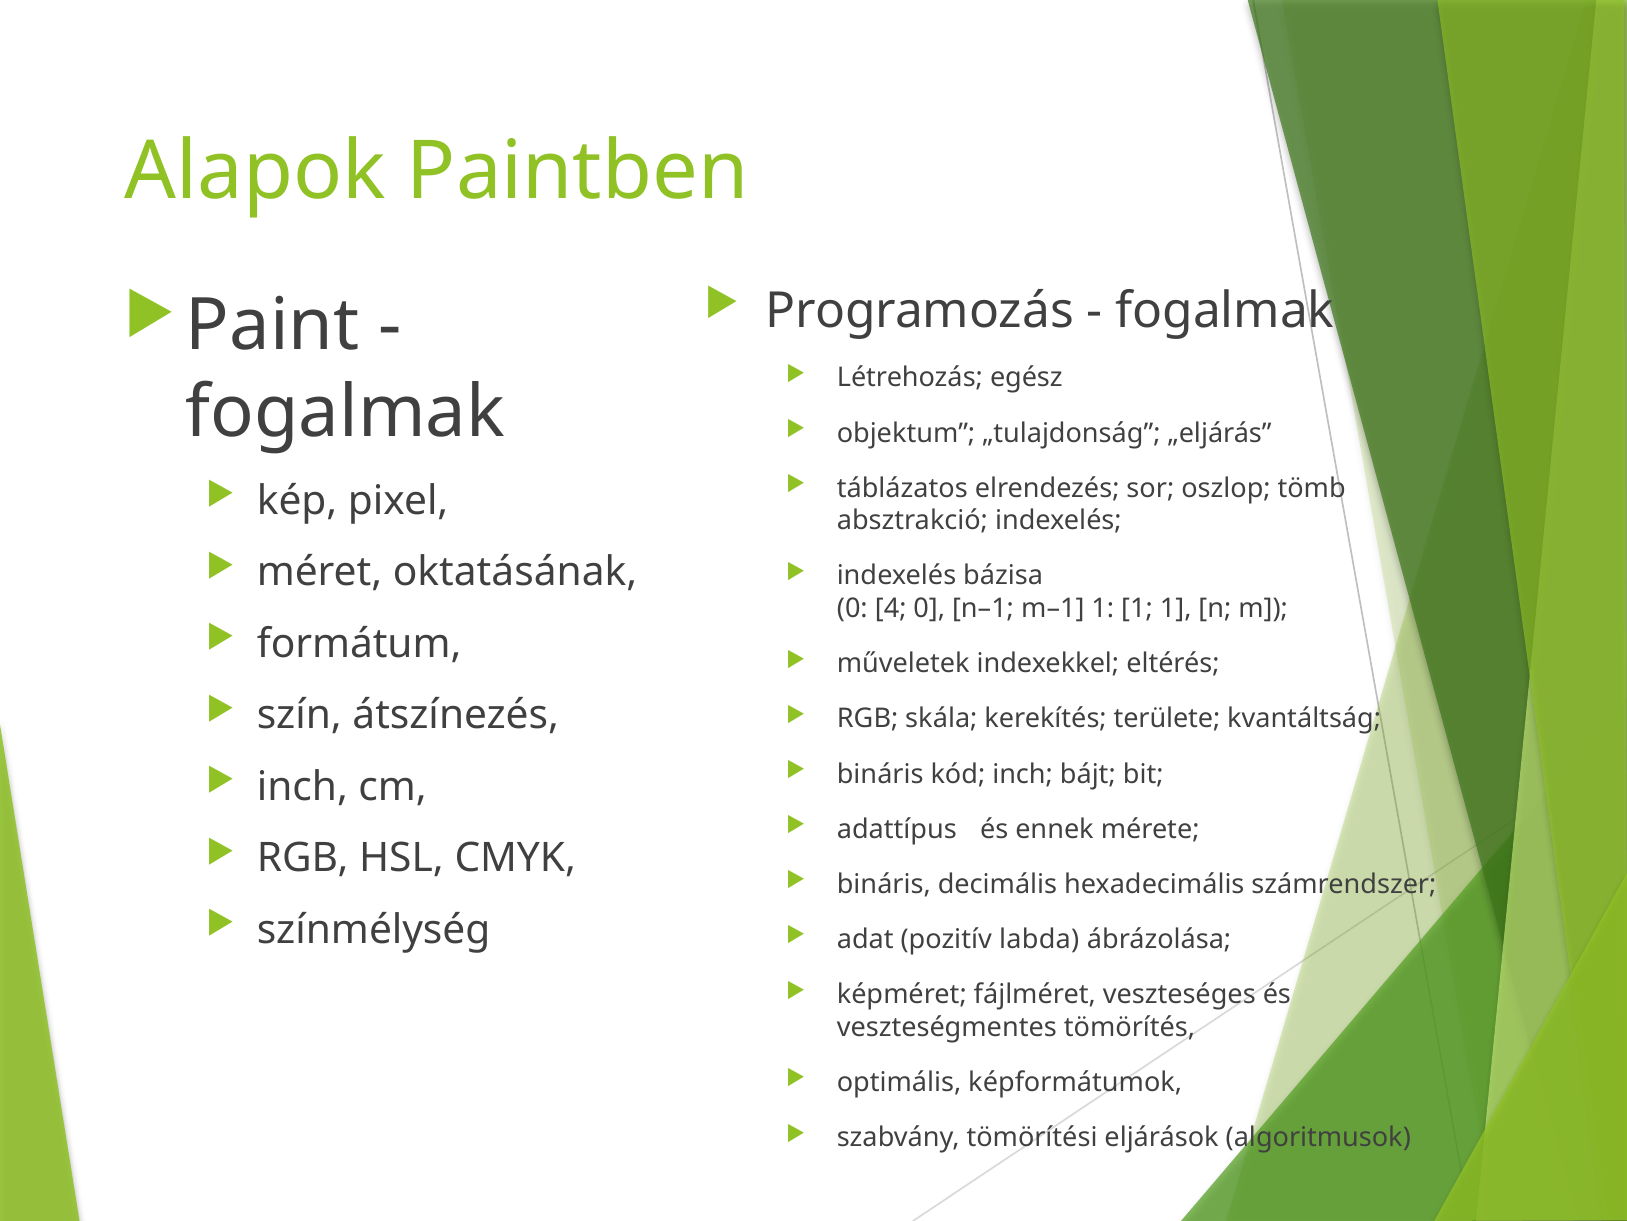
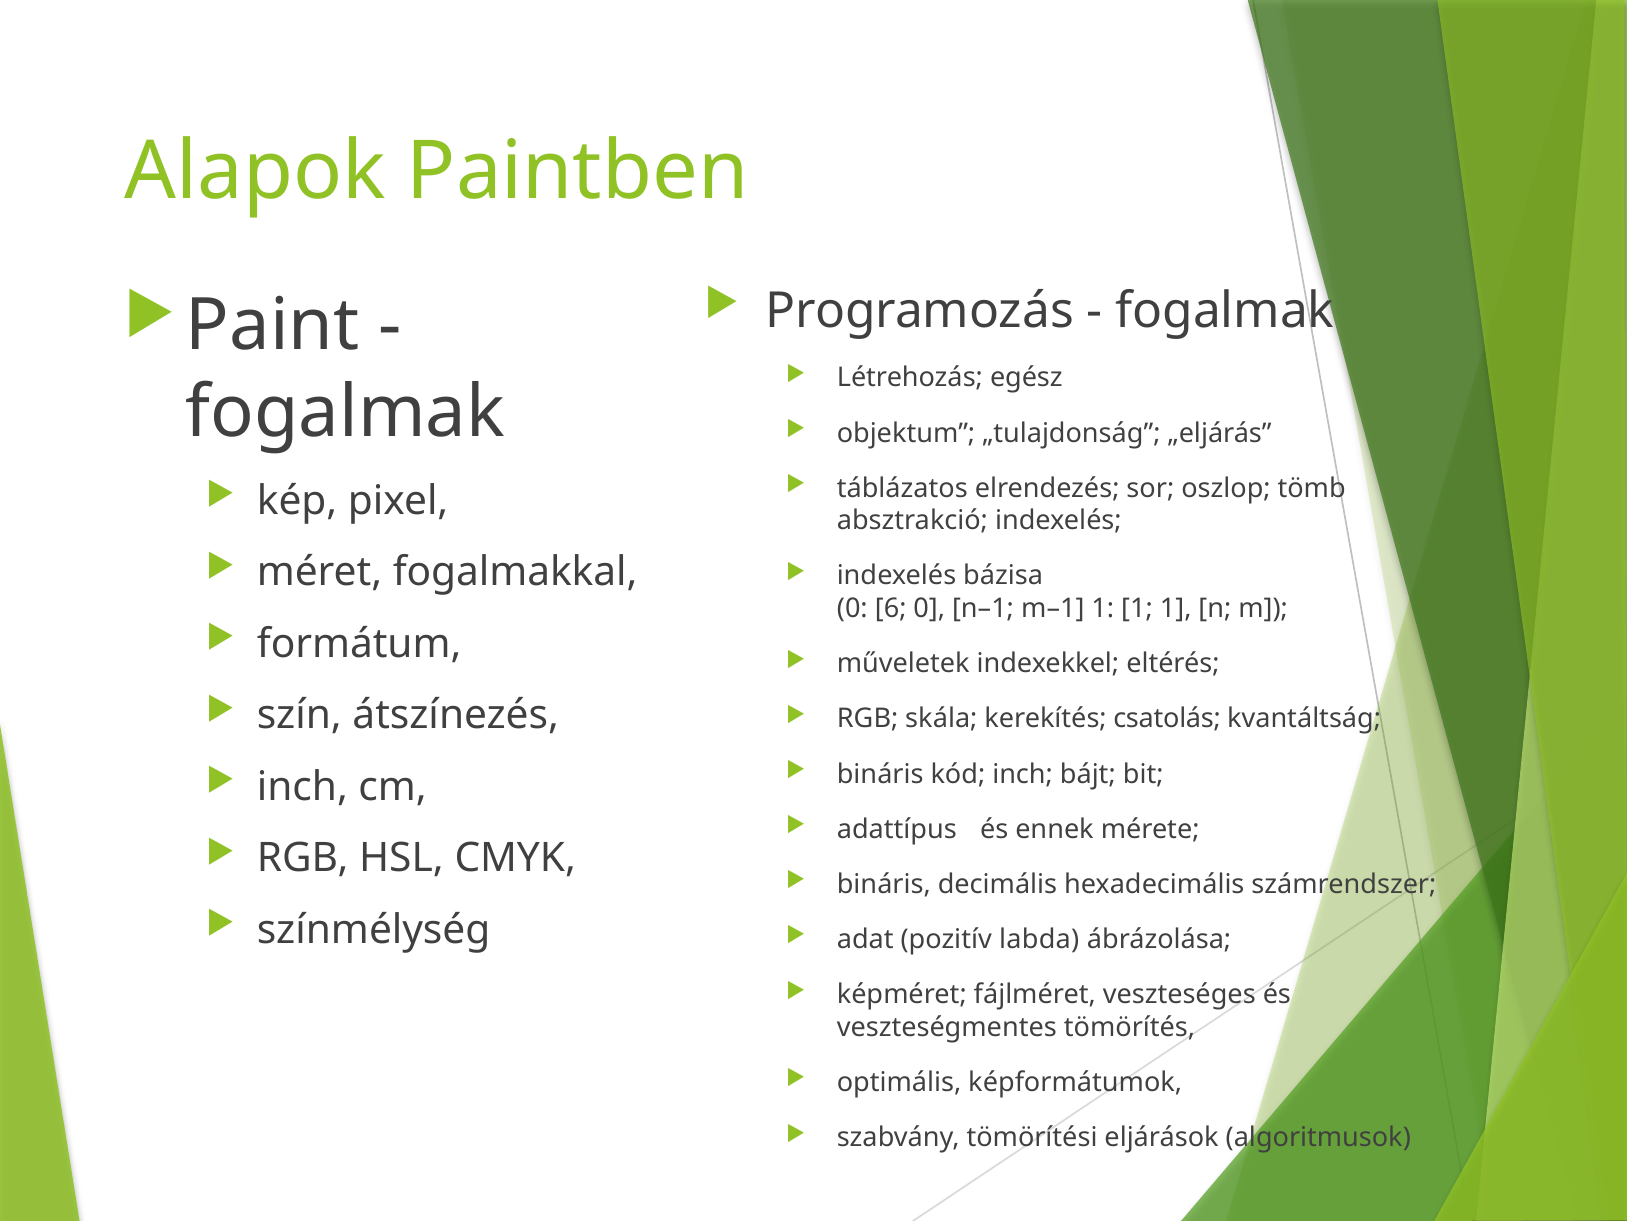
oktatásának: oktatásának -> fogalmakkal (515, 572)
4: 4 -> 6 (891, 608)
területe: területe -> csatolás (1167, 719)
